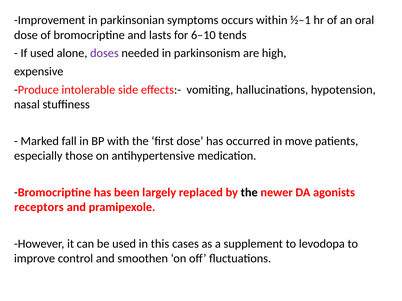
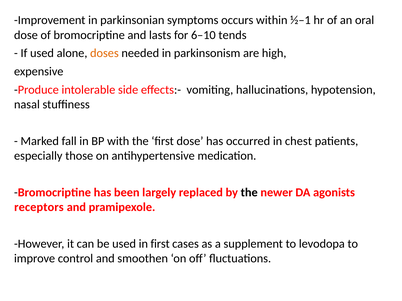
doses colour: purple -> orange (104, 53)
move: move -> chest (298, 141)
in this: this -> first (160, 244)
